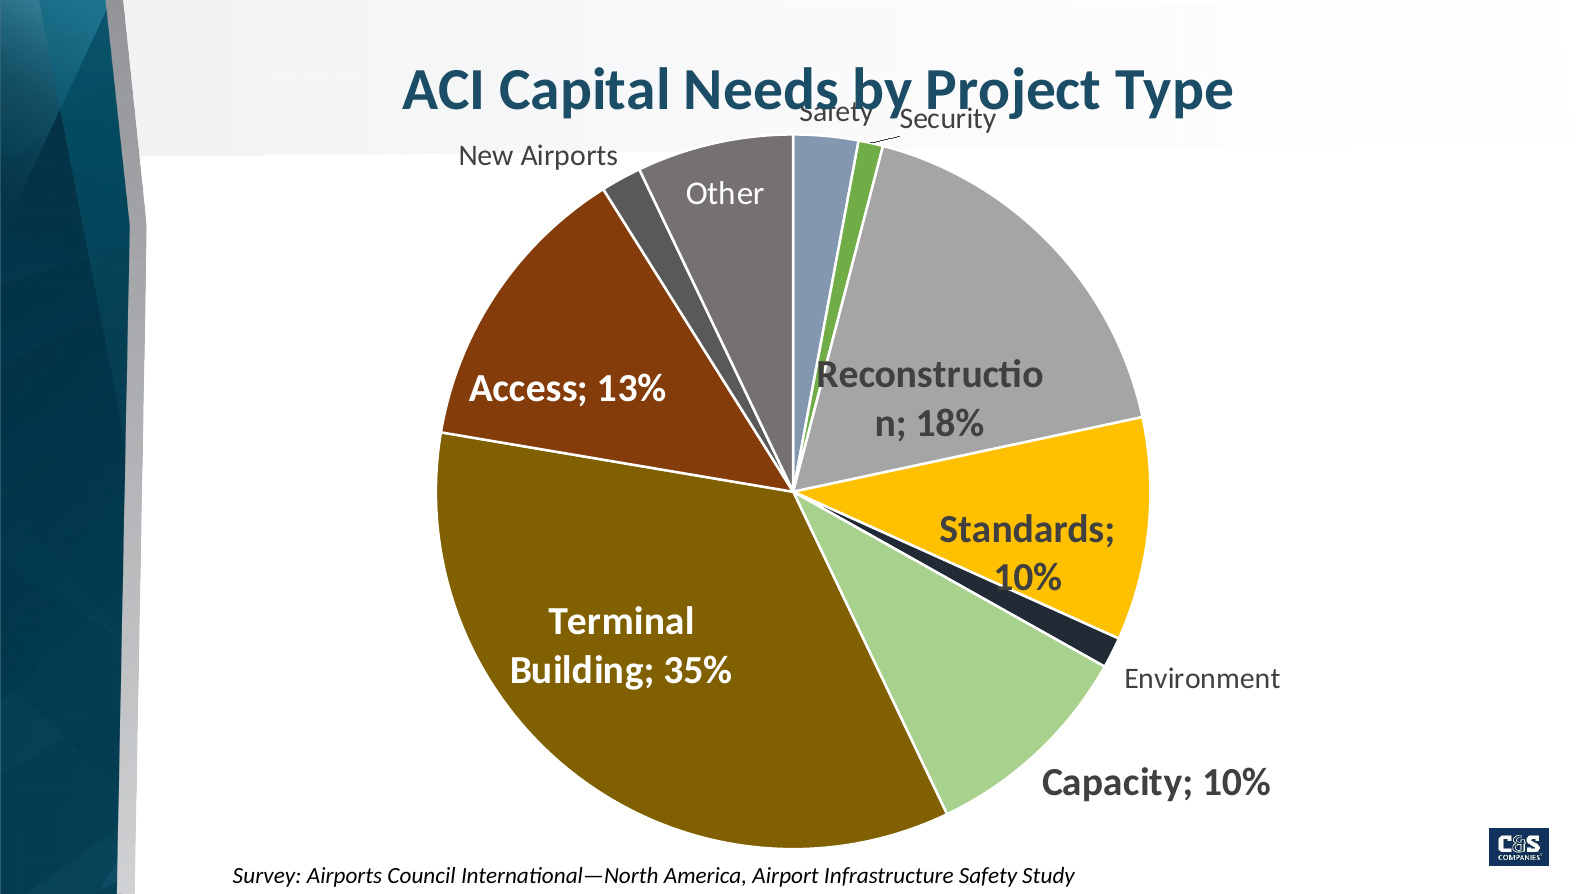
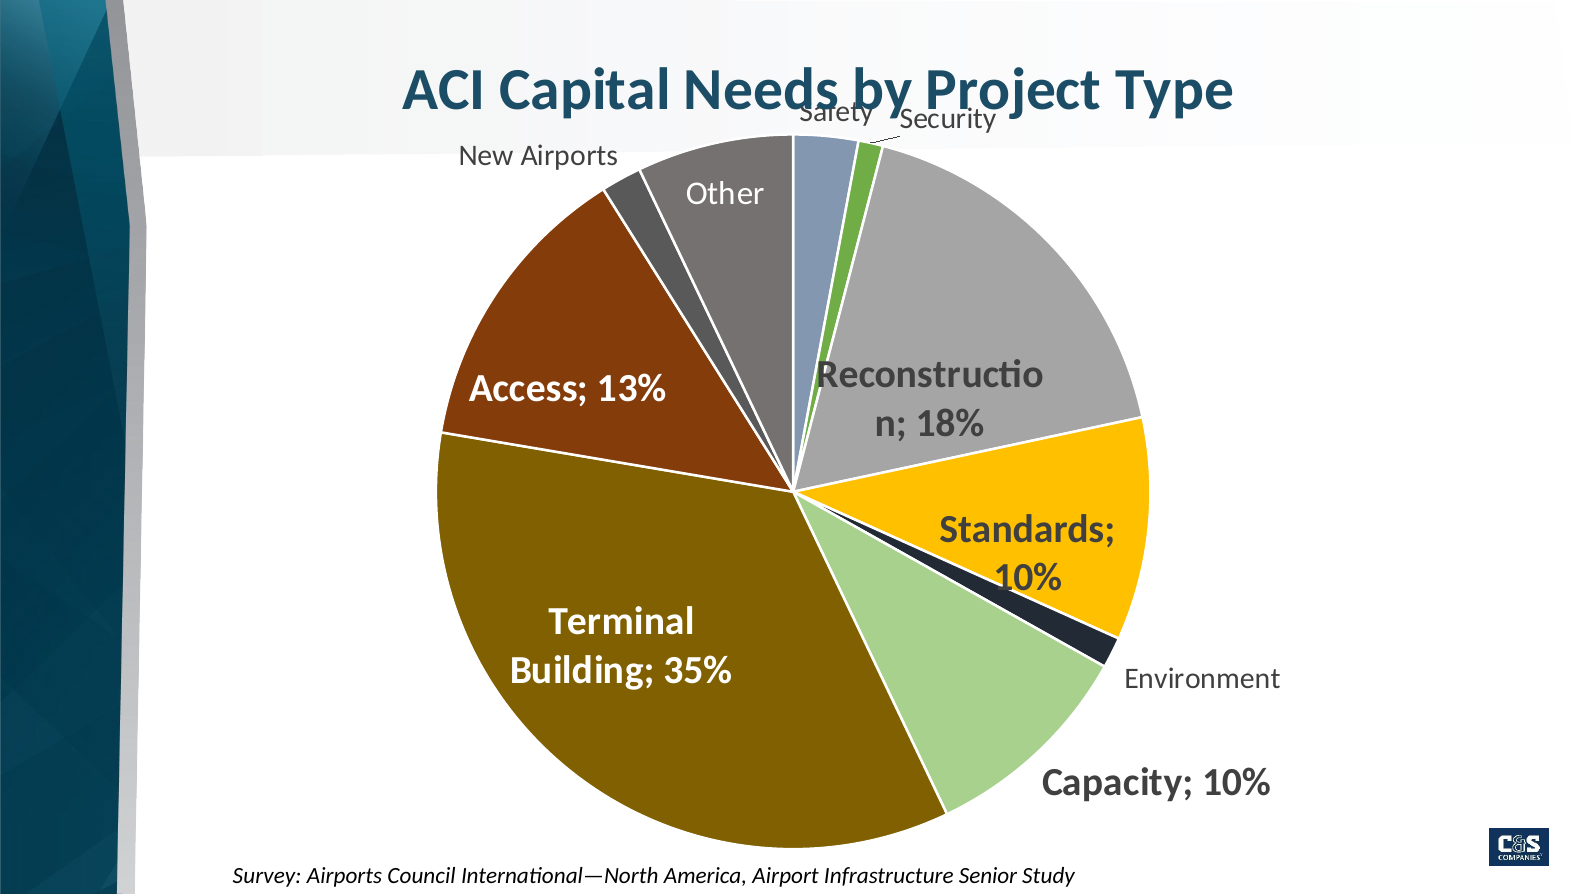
Infrastructure Safety: Safety -> Senior (988, 876)
